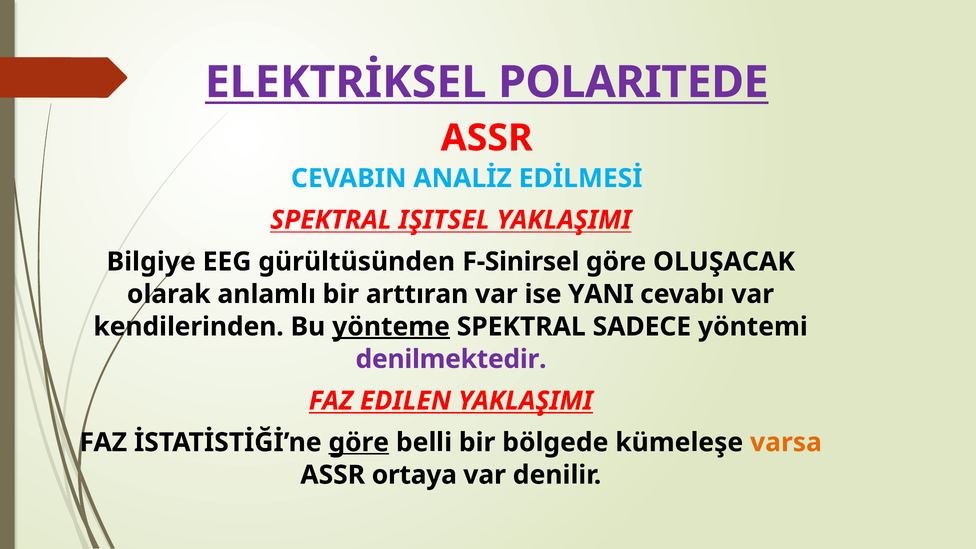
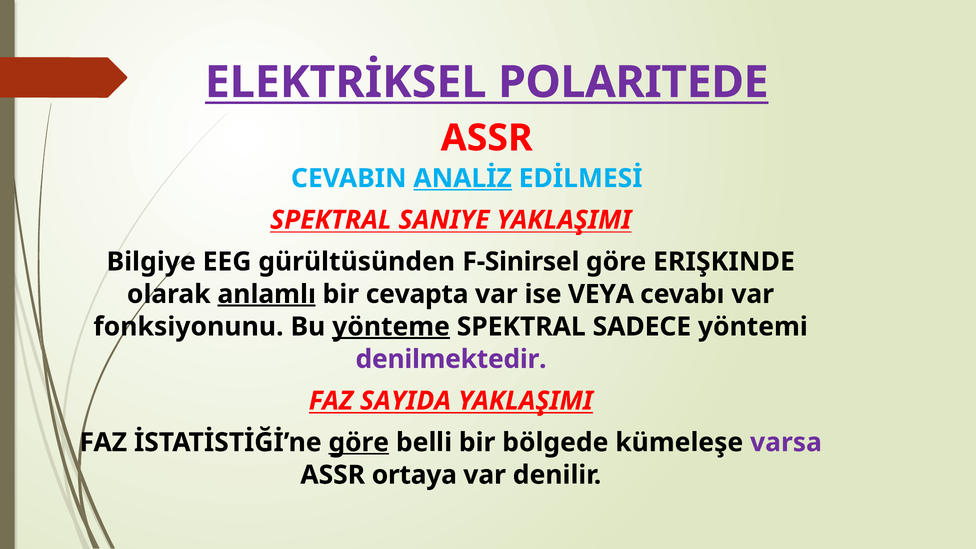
ANALİZ underline: none -> present (463, 178)
IŞITSEL: IŞITSEL -> SANIYE (444, 220)
OLUŞACAK: OLUŞACAK -> ERIŞKINDE (724, 262)
anlamlı underline: none -> present (267, 294)
arttıran: arttıran -> cevapta (417, 294)
YANI: YANI -> VEYA (601, 294)
kendilerinden: kendilerinden -> fonksiyonunu (188, 327)
EDILEN: EDILEN -> SAYIDA (406, 401)
varsa colour: orange -> purple (786, 442)
